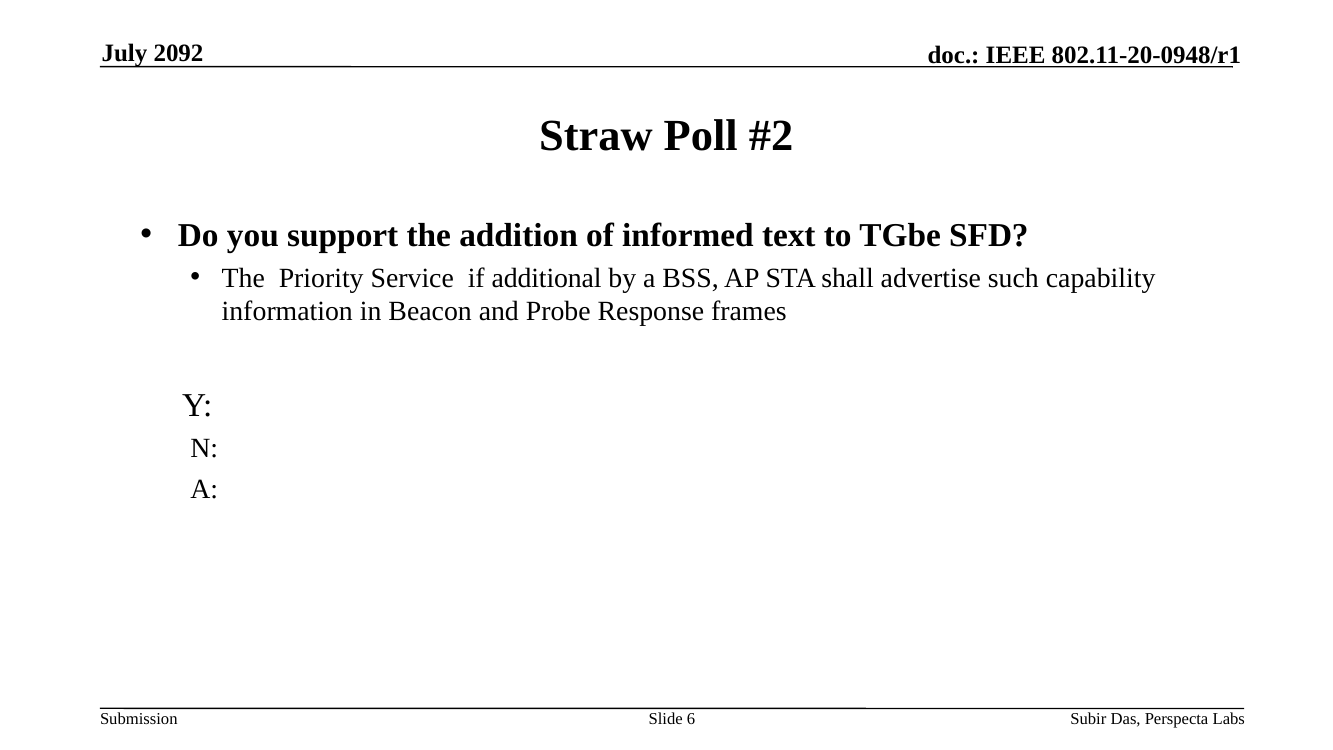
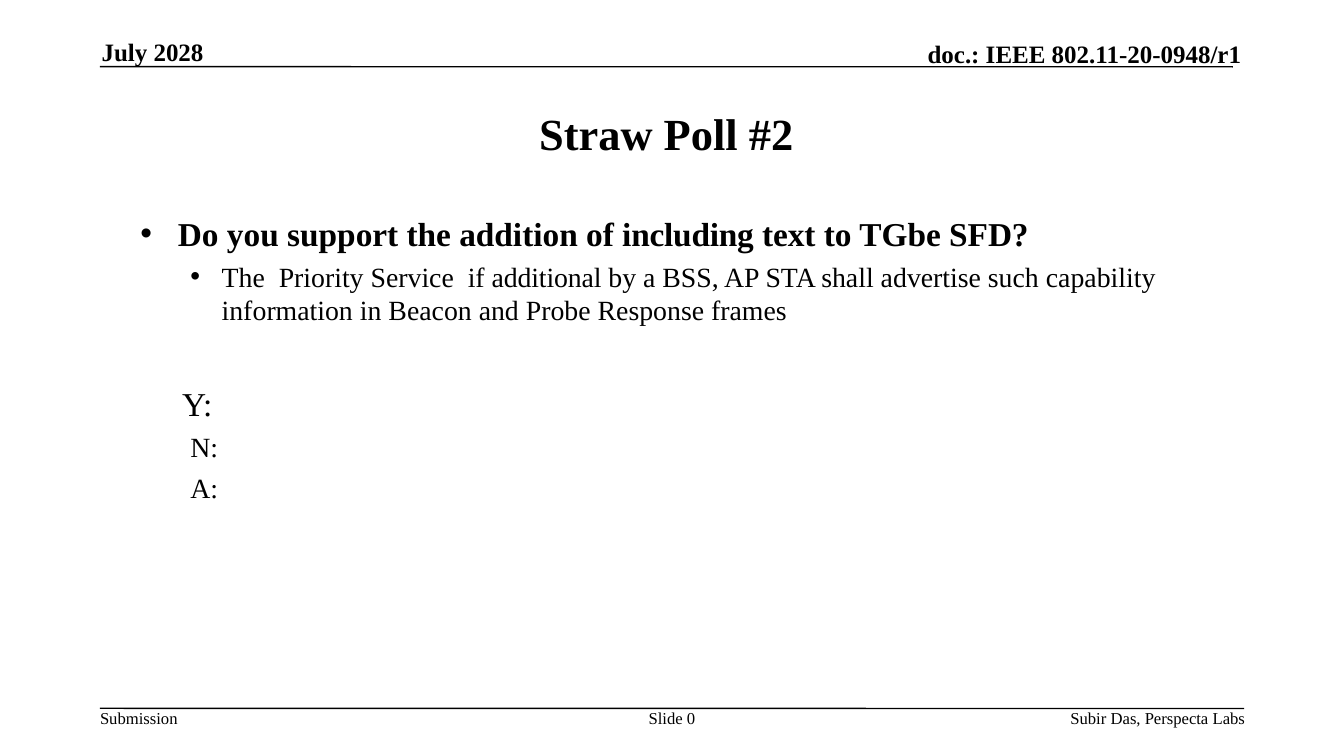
2092: 2092 -> 2028 (178, 53)
informed: informed -> including (688, 235)
6: 6 -> 0 (691, 719)
